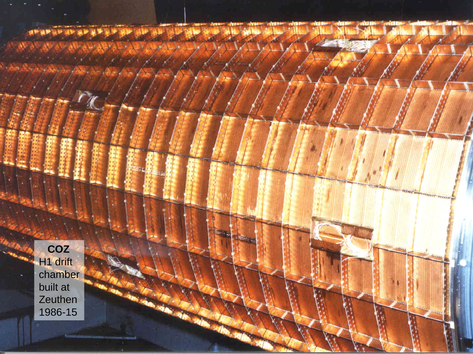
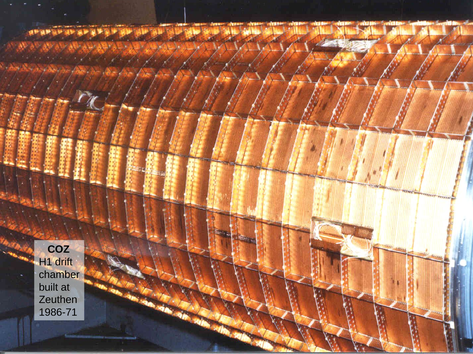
1986-15: 1986-15 -> 1986-71 (58, 313)
